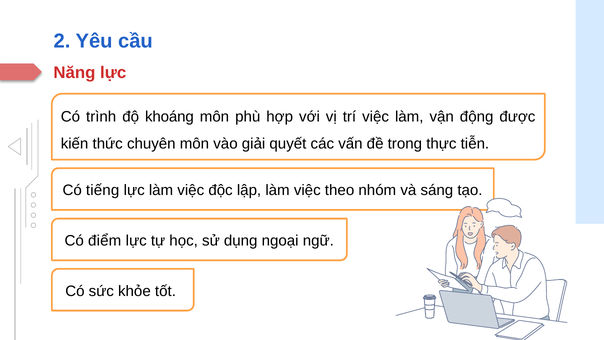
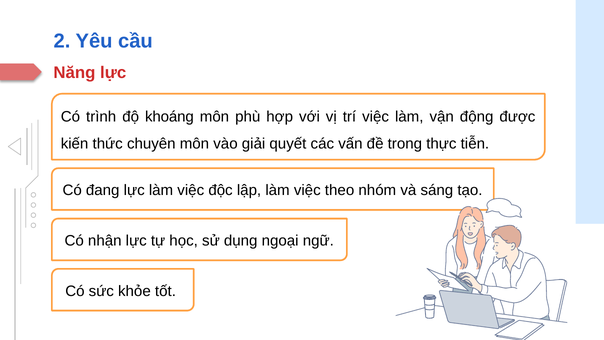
tiếng: tiếng -> đang (103, 190)
điểm: điểm -> nhận (105, 241)
